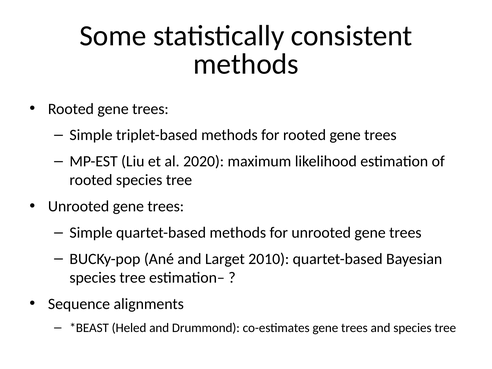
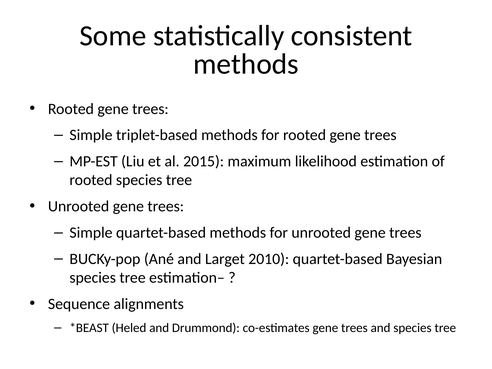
2020: 2020 -> 2015 (204, 161)
